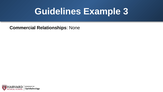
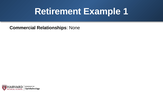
Guidelines: Guidelines -> Retirement (58, 11)
3: 3 -> 1 (126, 11)
